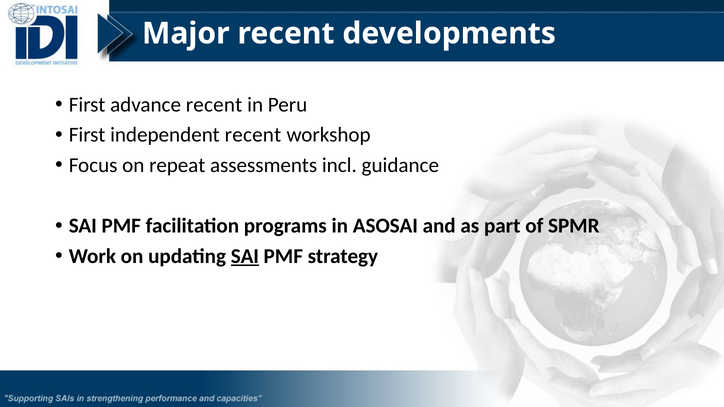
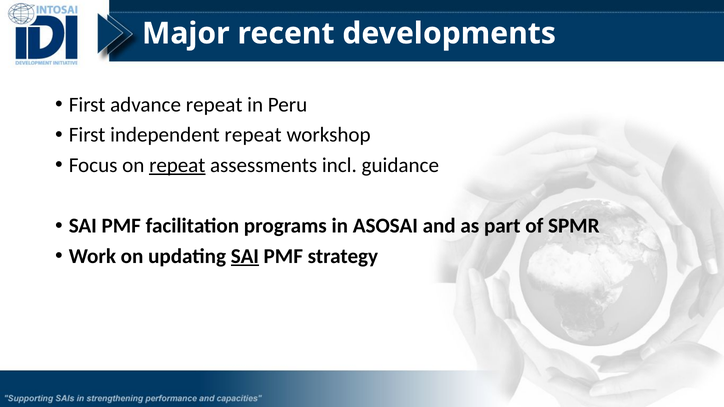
advance recent: recent -> repeat (214, 105)
independent recent: recent -> repeat (253, 135)
repeat underline: none -> present (177, 165)
